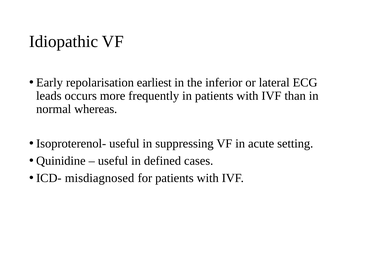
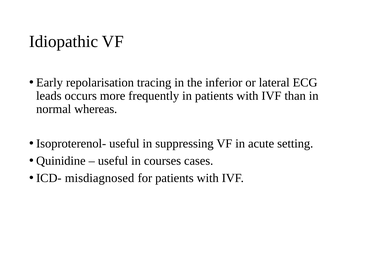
earliest: earliest -> tracing (154, 83)
defined: defined -> courses (162, 161)
